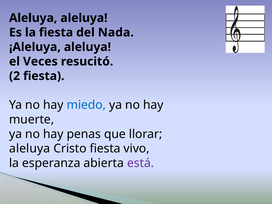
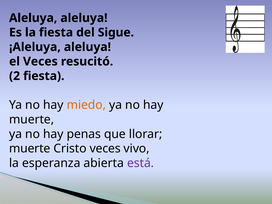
Nada: Nada -> Sigue (116, 32)
miedo colour: blue -> orange (86, 105)
aleluya: aleluya -> muerte (30, 149)
Cristo fiesta: fiesta -> veces (105, 149)
